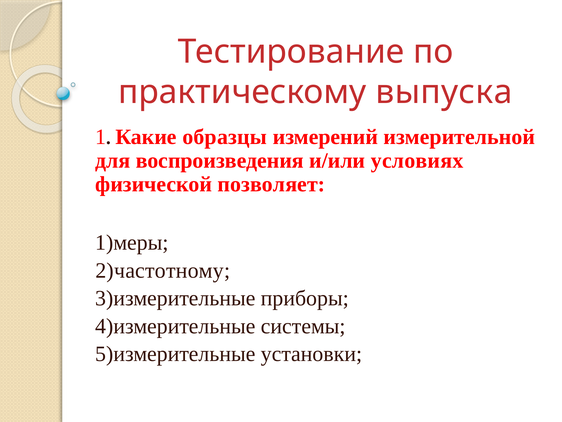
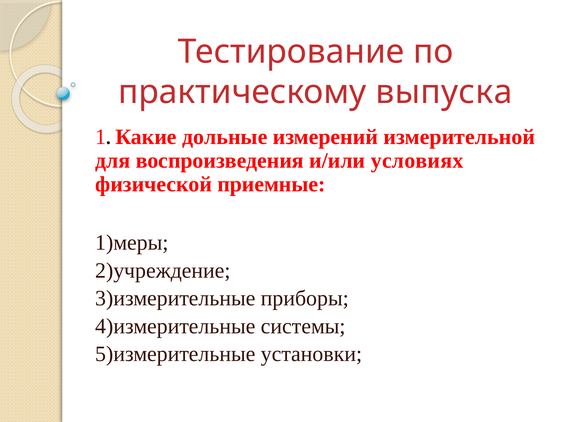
образцы: образцы -> дольные (225, 137)
позволяет: позволяет -> приемные (271, 184)
2)частотному: 2)частотному -> 2)учреждение (163, 270)
